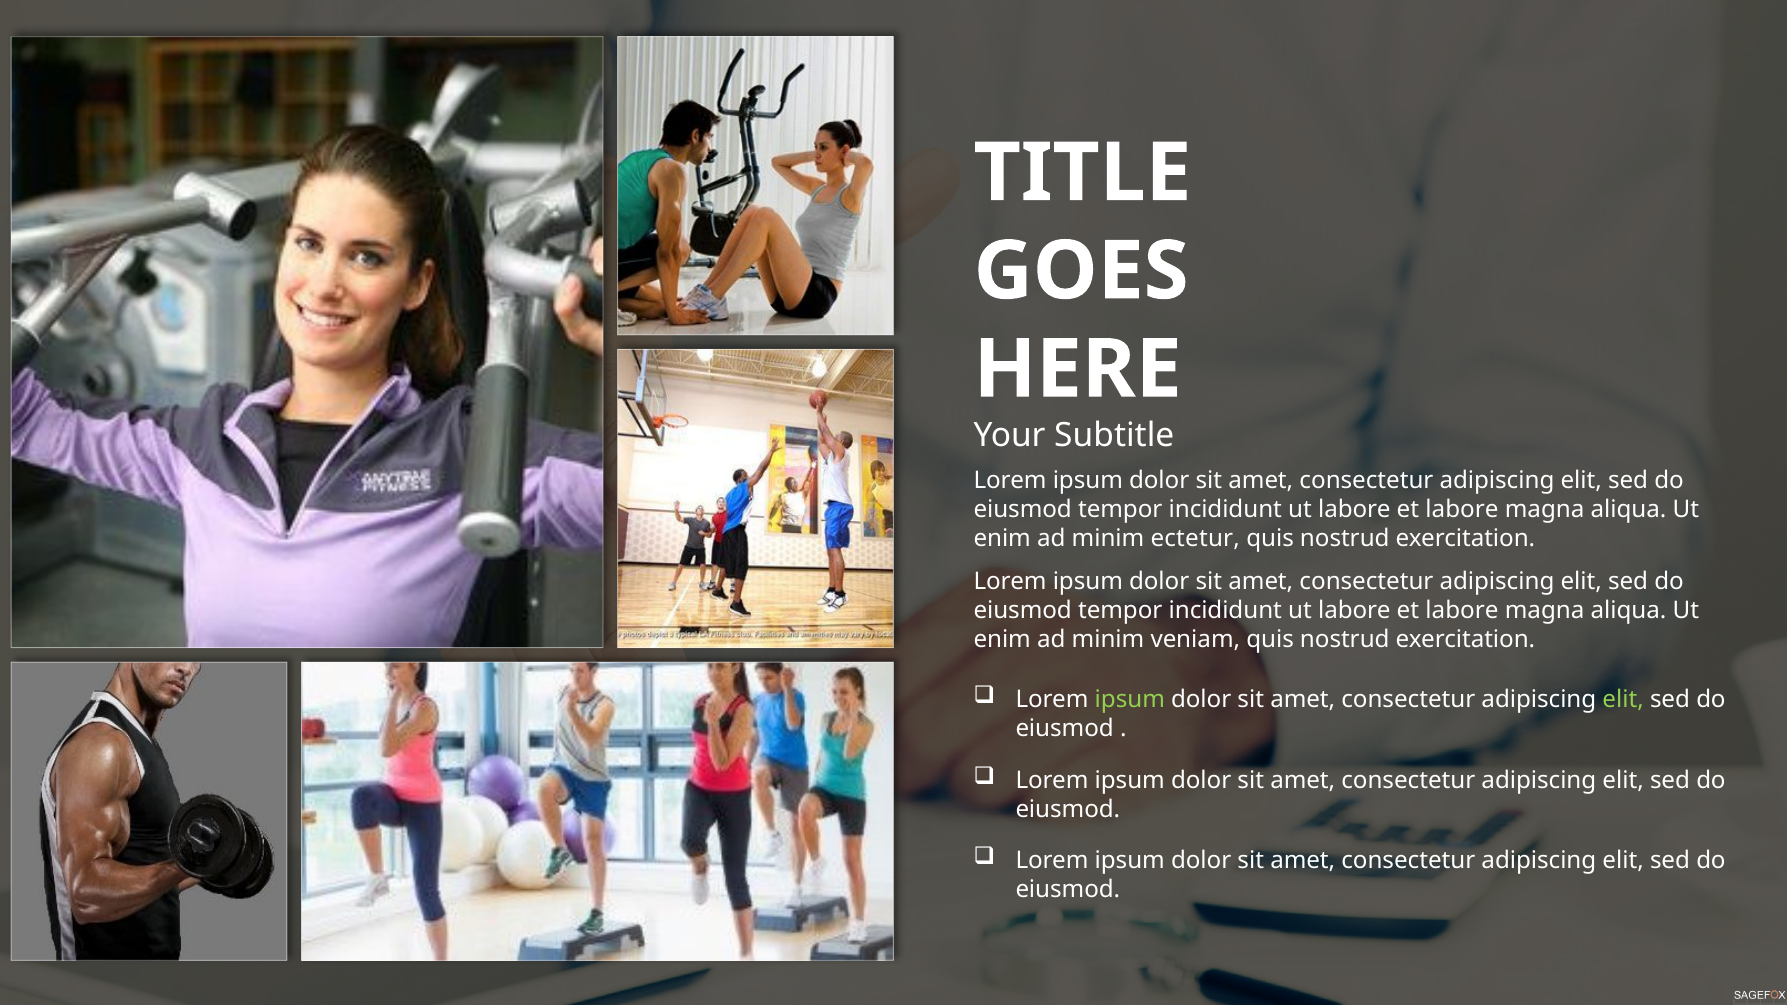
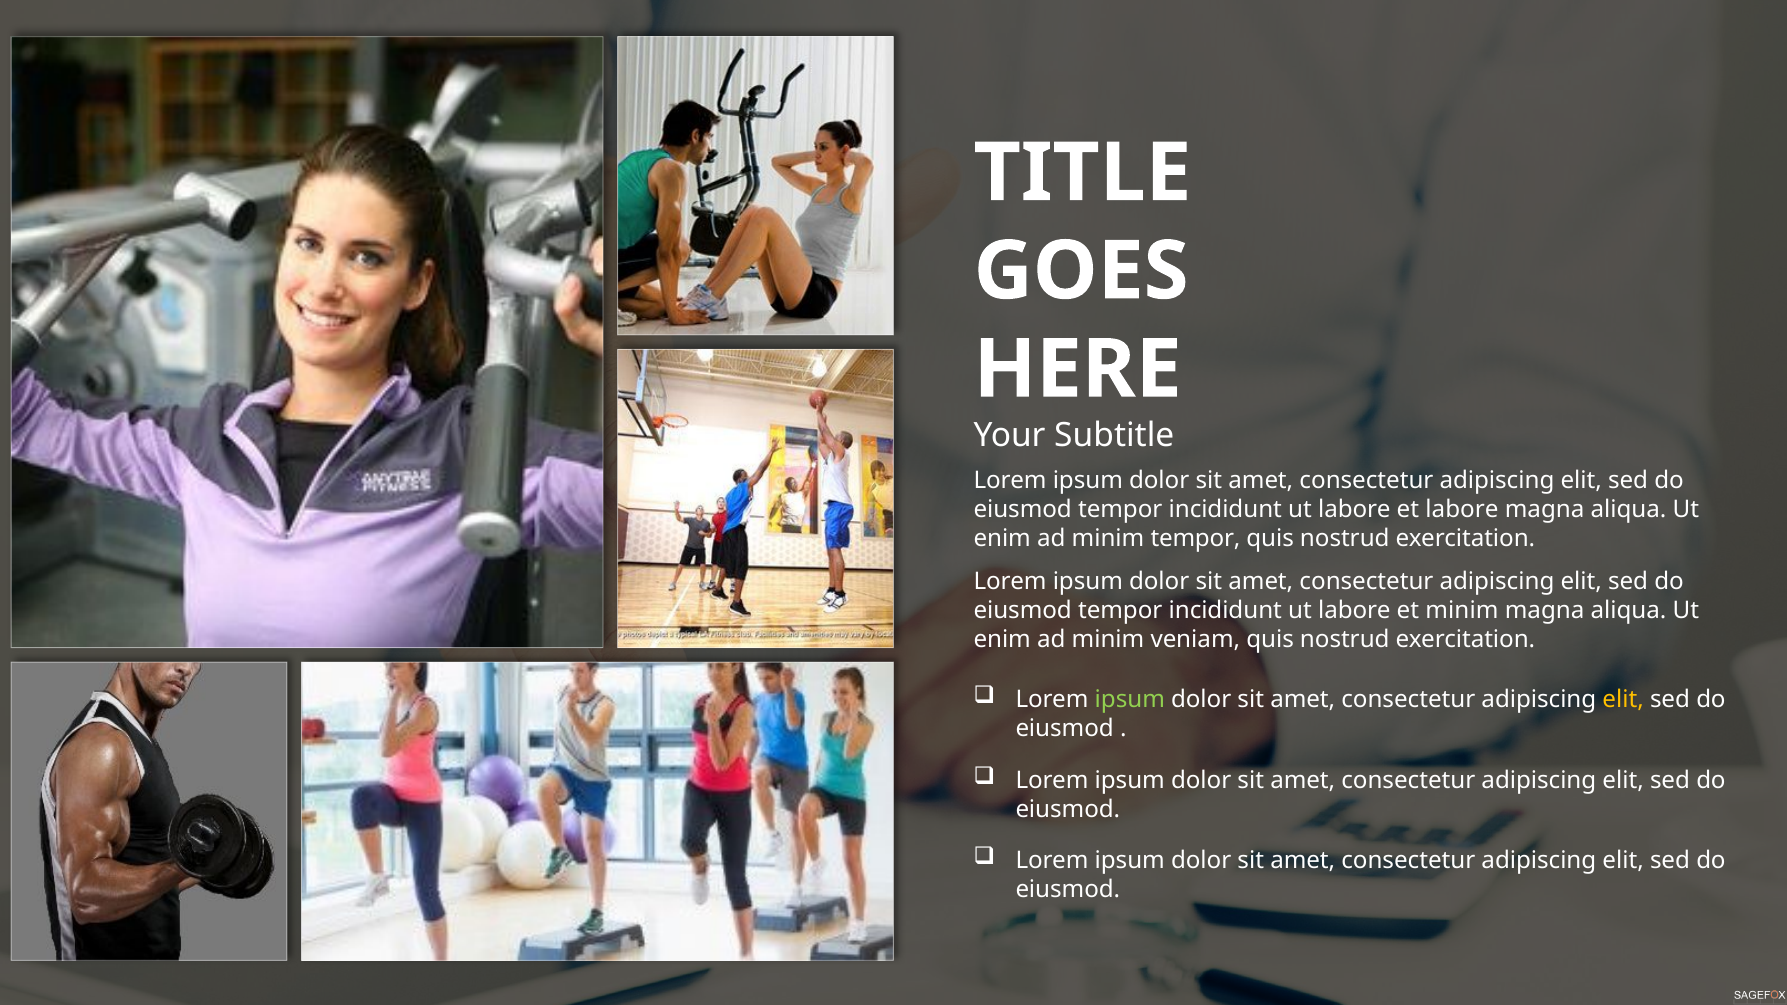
minim ectetur: ectetur -> tempor (1195, 539)
labore: labore -> minim (1462, 610)
elit colour: light green -> yellow (1623, 700)
